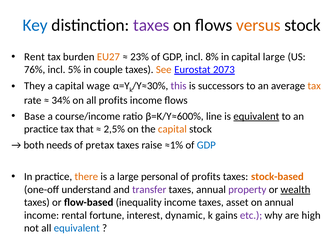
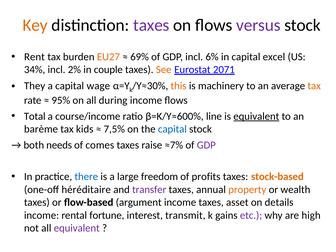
Key colour: blue -> orange (35, 25)
versus colour: orange -> purple (258, 25)
23%: 23% -> 69% (140, 57)
8%: 8% -> 6% (212, 57)
capital large: large -> excel (274, 57)
76%: 76% -> 34% (35, 70)
5%: 5% -> 2% (74, 70)
2073: 2073 -> 2071 (224, 70)
this colour: purple -> orange (179, 86)
successors: successors -> machinery (221, 86)
34%: 34% -> 95% (61, 100)
all profits: profits -> during (113, 100)
Base: Base -> Total (35, 116)
practice: practice -> barème (41, 129)
that: that -> kids (85, 129)
2,5%: 2,5% -> 7,5% (114, 129)
capital colour: orange -> blue (172, 129)
pretax: pretax -> comes (100, 145)
≈1%: ≈1% -> ≈7% (174, 145)
GDP colour: blue -> purple (206, 145)
there colour: orange -> blue (86, 177)
personal: personal -> freedom (160, 177)
understand: understand -> héréditaire (86, 190)
property colour: purple -> orange (247, 190)
wealth underline: present -> none (295, 190)
inequality: inequality -> argument (139, 202)
on annual: annual -> details (279, 202)
dynamic: dynamic -> transmit (185, 215)
equivalent colour: blue -> purple (77, 228)
